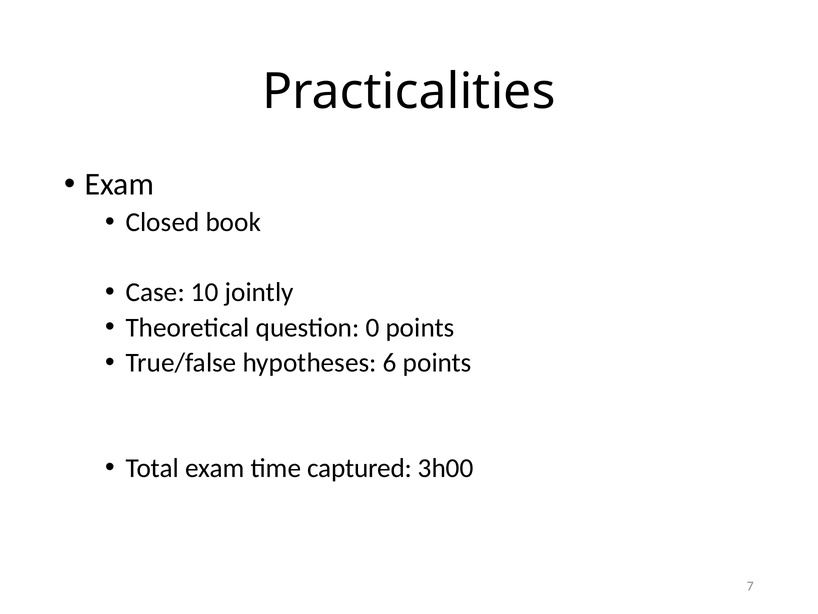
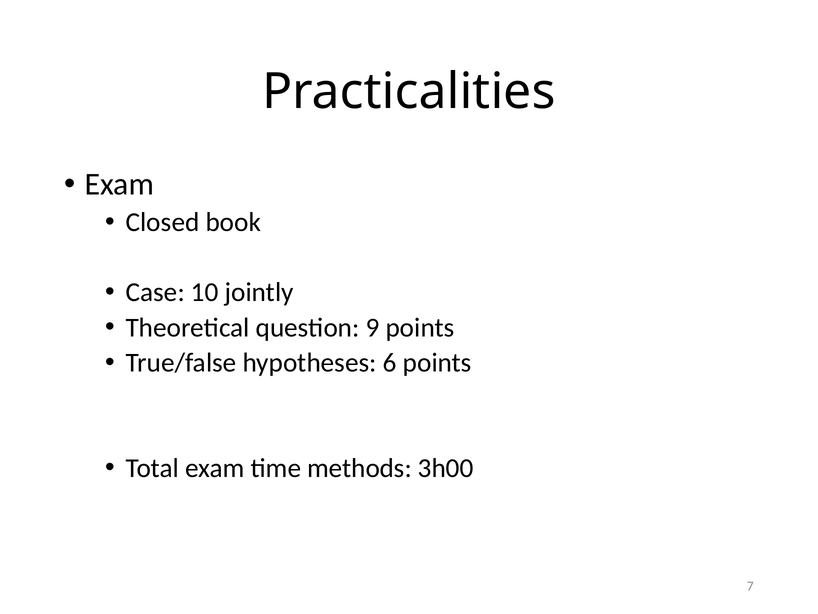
0: 0 -> 9 (373, 327)
captured: captured -> methods (360, 468)
